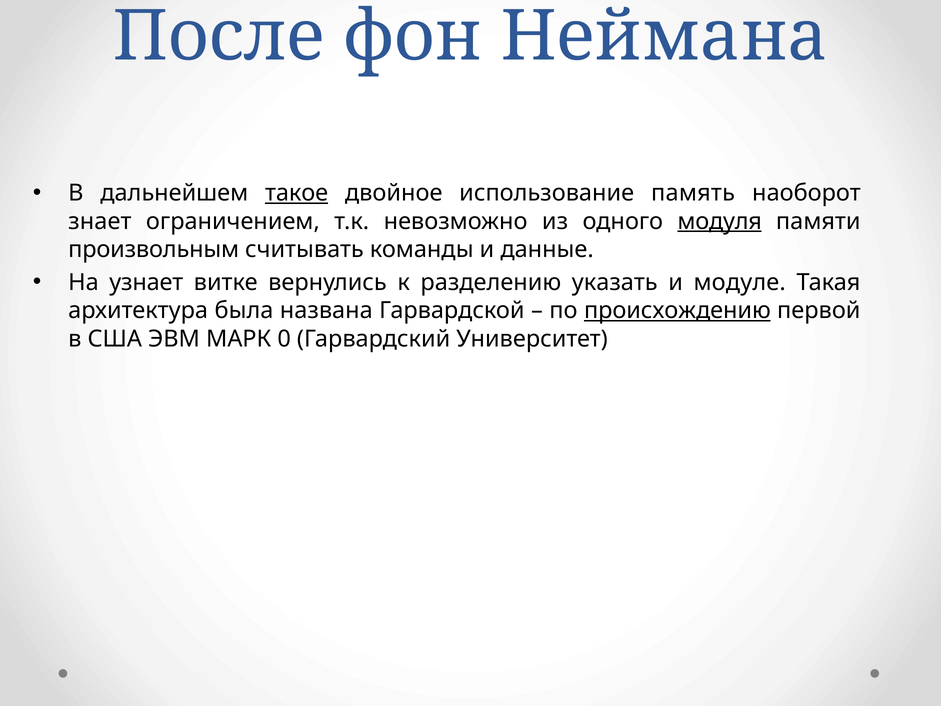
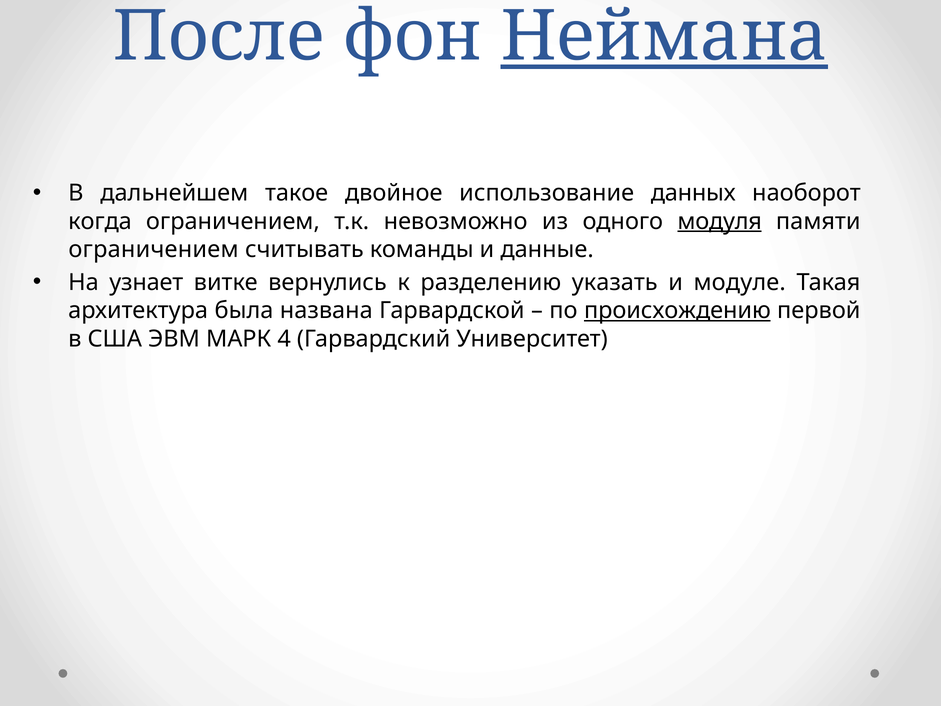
Неймана underline: none -> present (664, 36)
такое underline: present -> none (297, 193)
память: память -> данных (693, 193)
знает: знает -> когда (100, 221)
произвольным: произвольным -> ограничением (153, 249)
0: 0 -> 4 (284, 339)
